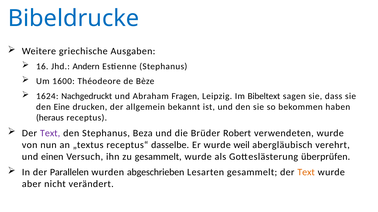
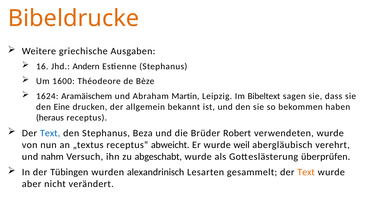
Bibeldrucke colour: blue -> orange (74, 18)
Nachgedruckt: Nachgedruckt -> Aramäischem (87, 96)
Fragen: Fragen -> Martin (185, 96)
Text colour: purple -> blue (50, 133)
dasselbe: dasselbe -> abweicht (170, 145)
einen: einen -> nahm (52, 157)
zu gesammelt: gesammelt -> abgeschabt (158, 157)
Parallelen: Parallelen -> Tübingen (69, 173)
abgeschrieben: abgeschrieben -> alexandrinisch (156, 173)
